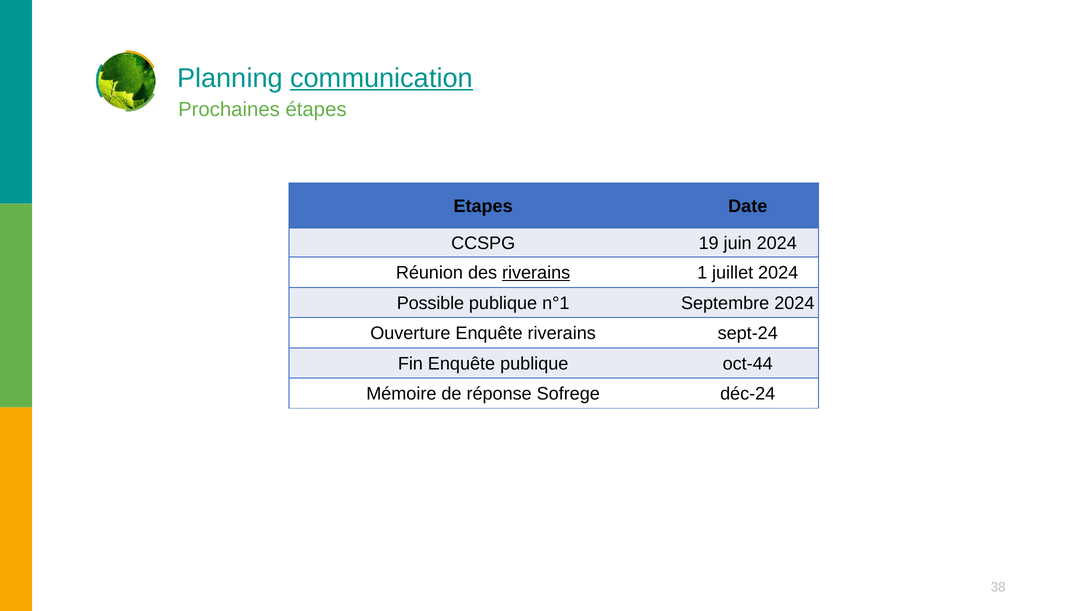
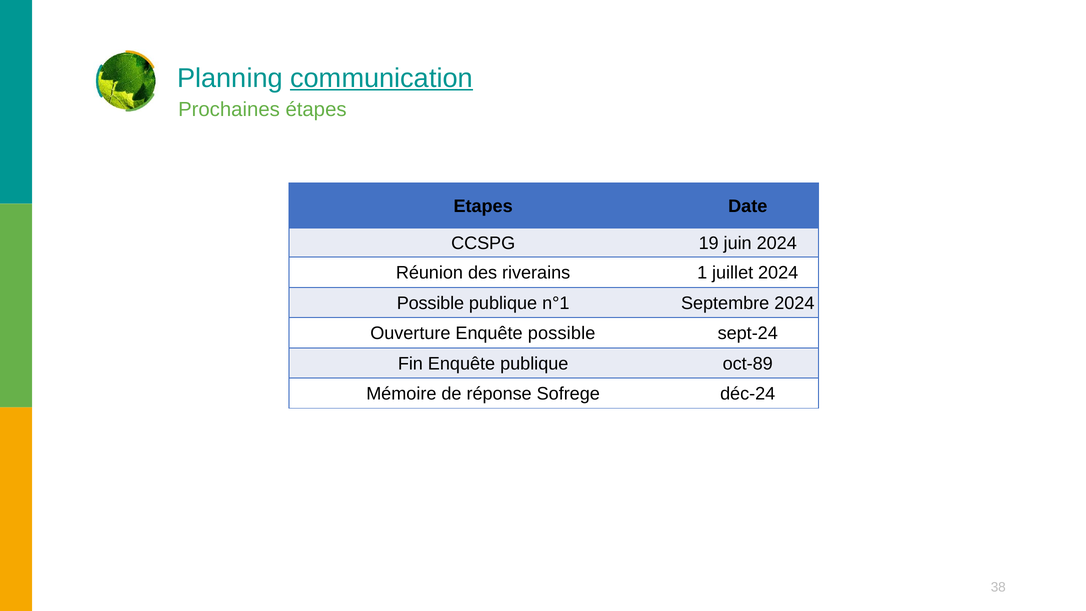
riverains underline: present -> none (536, 273)
Enquête riverains: riverains -> possible (562, 333)
oct-44: oct-44 -> oct-89 (748, 363)
